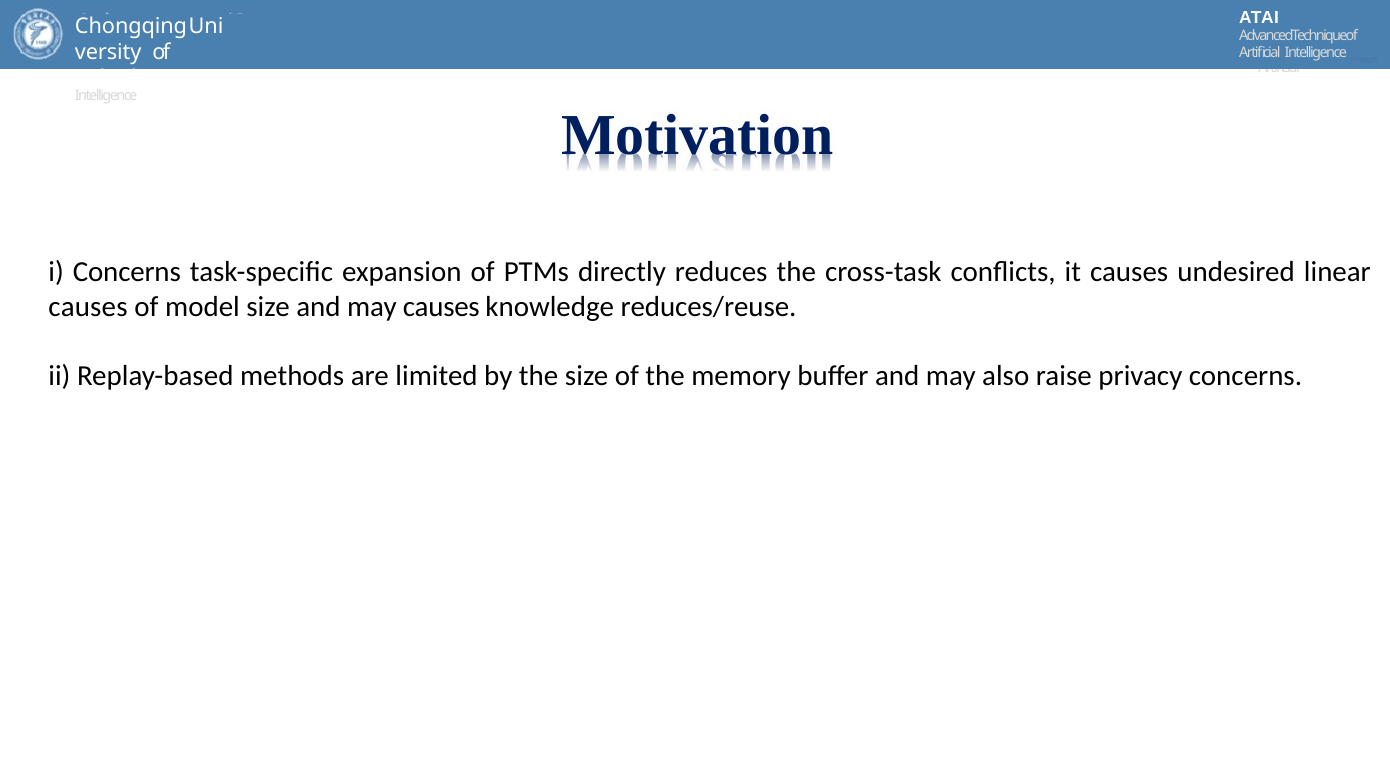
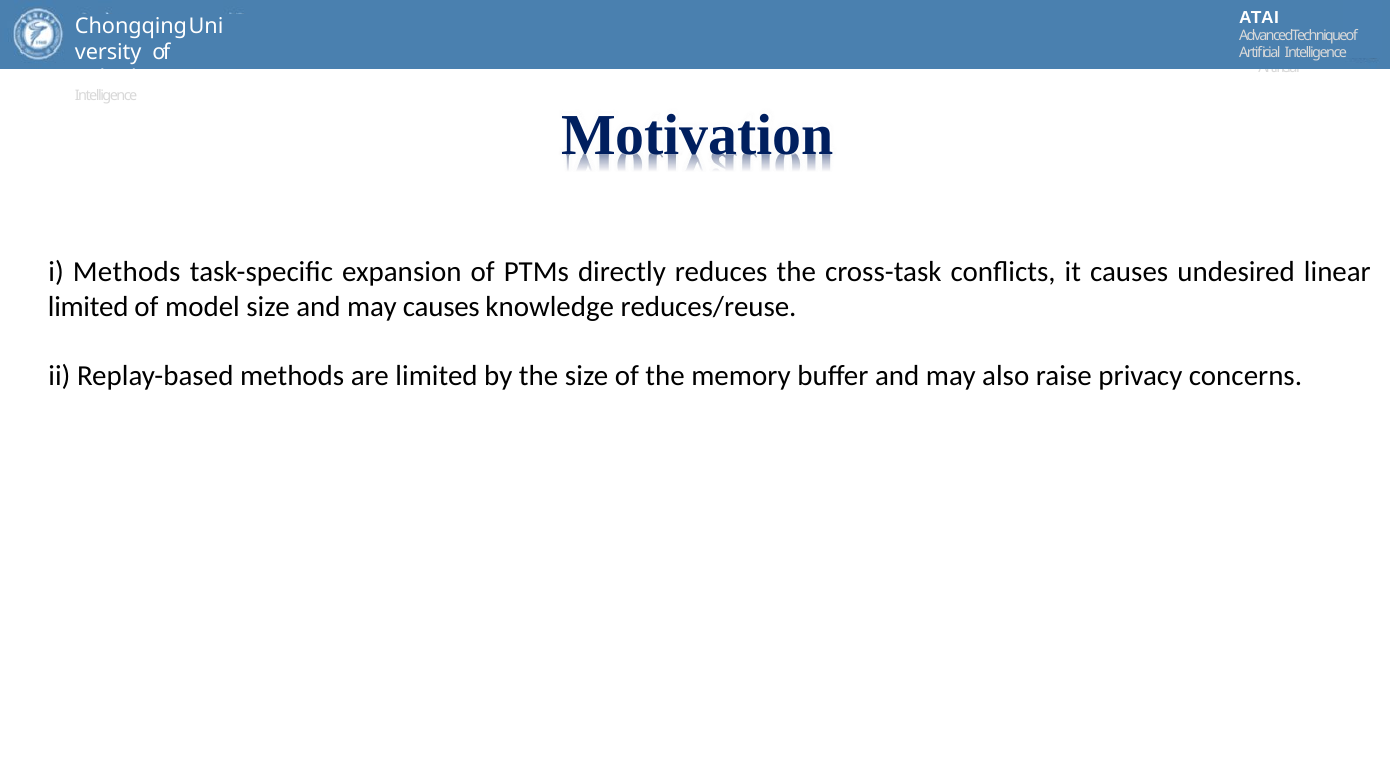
i Concerns: Concerns -> Methods (127, 272)
causes: causes -> limited (88, 307)
